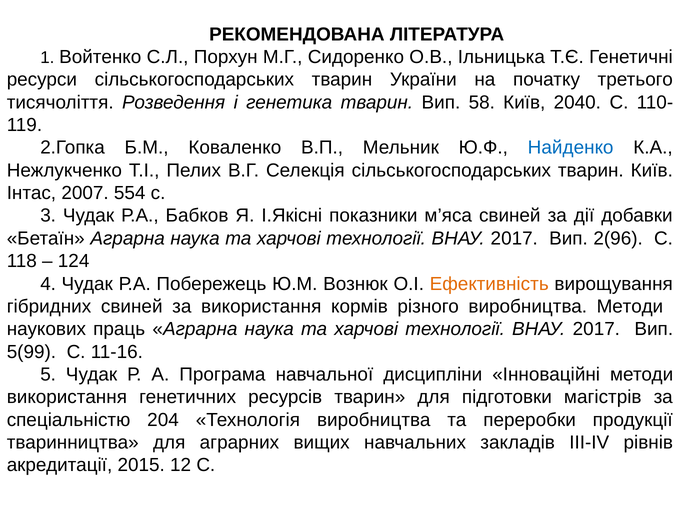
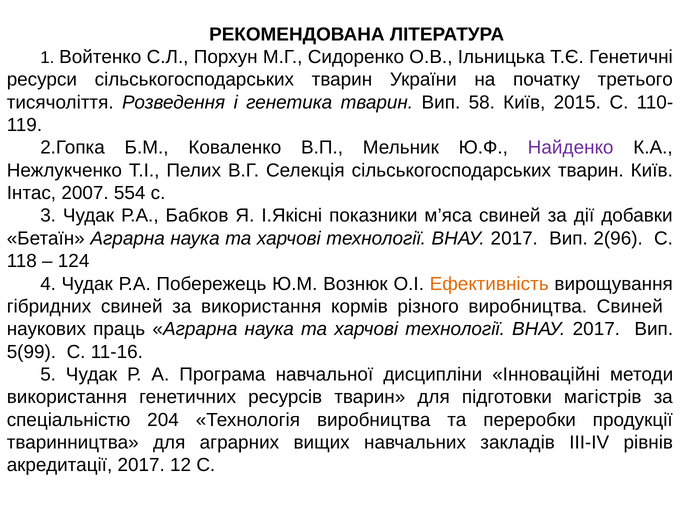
2040: 2040 -> 2015 (577, 102)
Найденко colour: blue -> purple (571, 148)
виробництва Методи: Методи -> Свиней (630, 306)
акредитації 2015: 2015 -> 2017 (141, 465)
